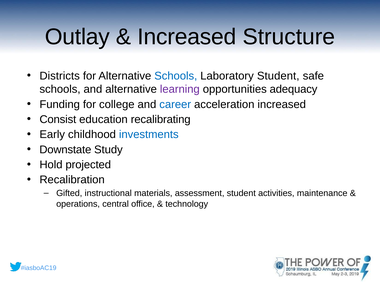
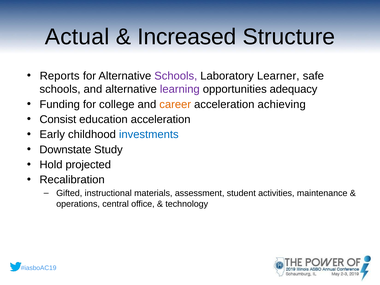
Outlay: Outlay -> Actual (77, 37)
Districts: Districts -> Reports (60, 76)
Schools colour: blue -> purple (176, 76)
Laboratory Student: Student -> Learner (278, 76)
career colour: blue -> orange (175, 104)
acceleration increased: increased -> achieving (282, 104)
education recalibrating: recalibrating -> acceleration (161, 119)
